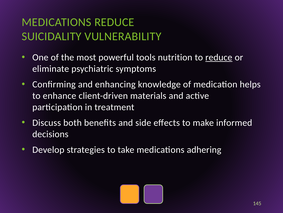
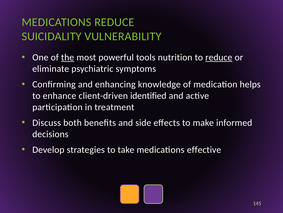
the underline: none -> present (68, 57)
materials: materials -> identified (148, 95)
adhering: adhering -> effective (204, 149)
